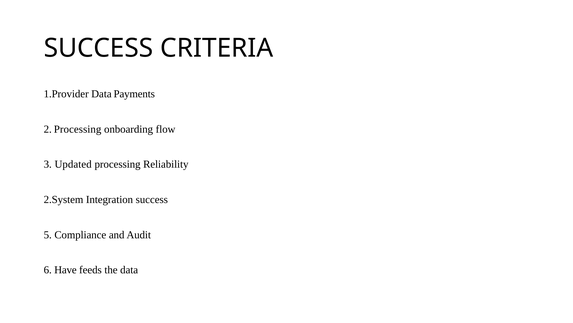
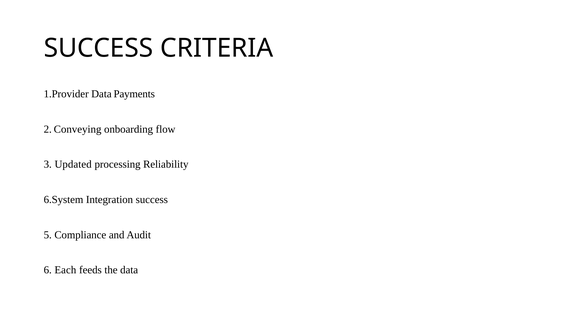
2 Processing: Processing -> Conveying (78, 129)
2.System: 2.System -> 6.System (63, 199)
Have: Have -> Each (65, 269)
